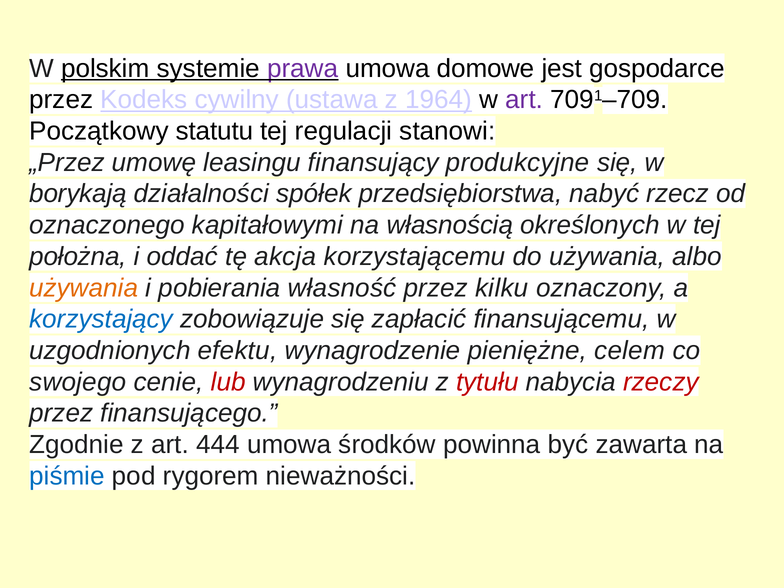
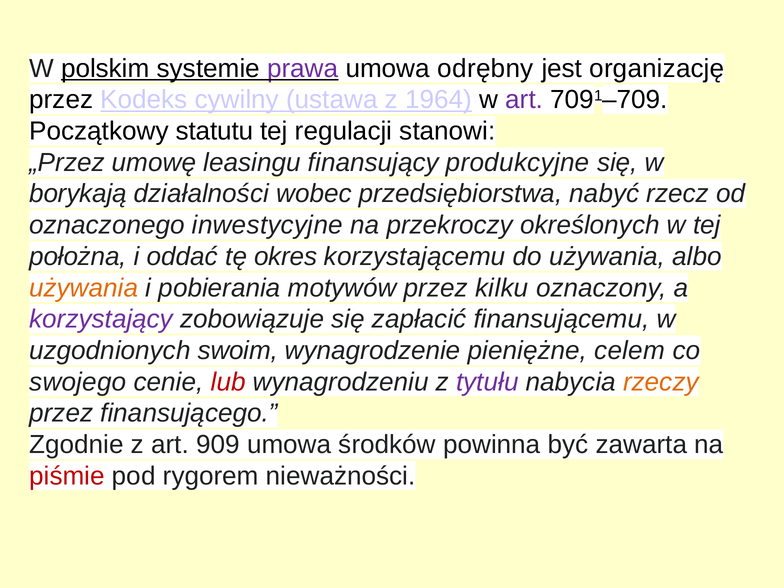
domowe: domowe -> odrębny (485, 68)
gospodarce: gospodarce -> organizację (657, 68)
spółek: spółek -> wobec (314, 194)
kapitałowymi: kapitałowymi -> inwestycyjne (267, 225)
własnością: własnością -> przekroczy (450, 225)
akcja: akcja -> okres (286, 257)
własność: własność -> motywów (342, 288)
korzystający colour: blue -> purple (101, 319)
efektu: efektu -> swoim (238, 351)
tytułu colour: red -> purple (487, 382)
rzeczy colour: red -> orange (661, 382)
444: 444 -> 909 (218, 445)
piśmie colour: blue -> red (67, 476)
